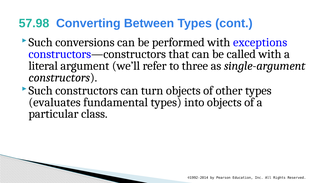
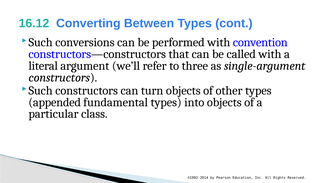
57.98: 57.98 -> 16.12 (34, 23)
exceptions: exceptions -> convention (260, 42)
evaluates: evaluates -> appended (55, 102)
